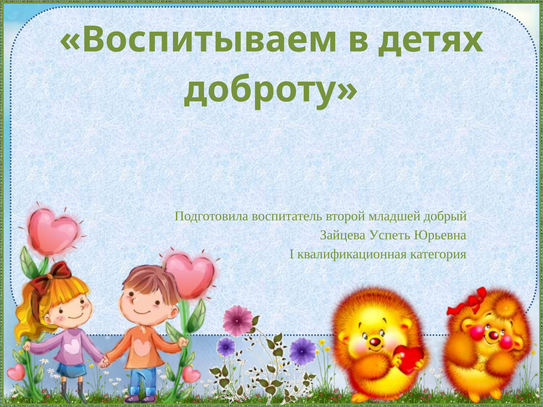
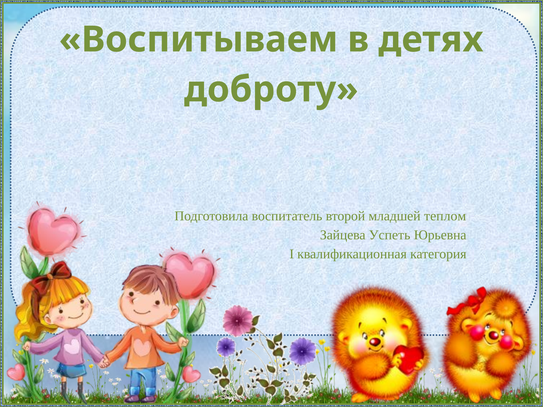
добрый: добрый -> теплом (445, 216)
